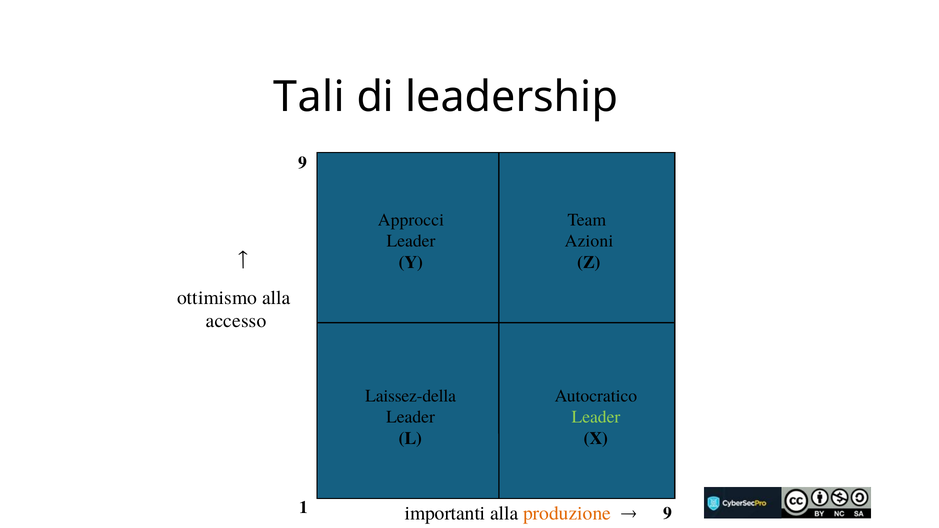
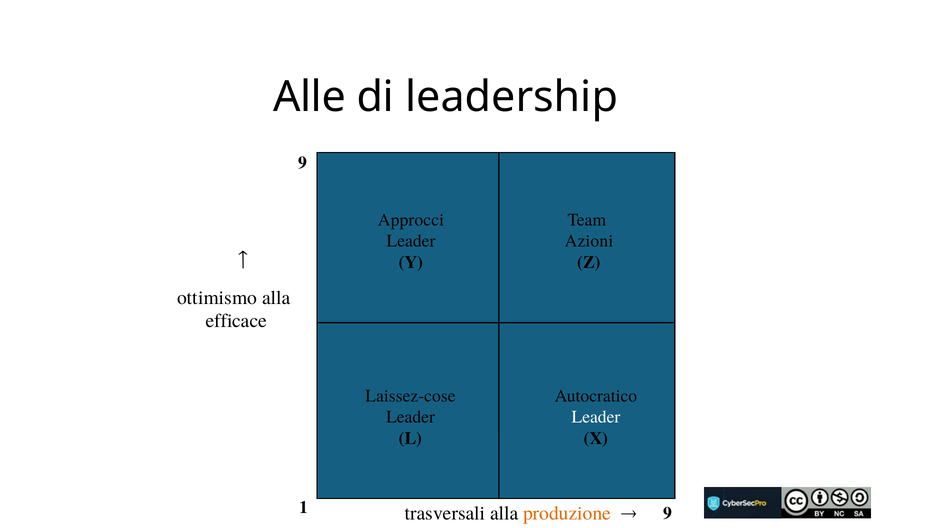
Tali: Tali -> Alle (309, 97)
accesso: accesso -> efficace (236, 321)
Laissez-della: Laissez-della -> Laissez-cose (410, 396)
Leader colour: light green -> white (596, 417)
importanti: importanti -> trasversali (445, 514)
